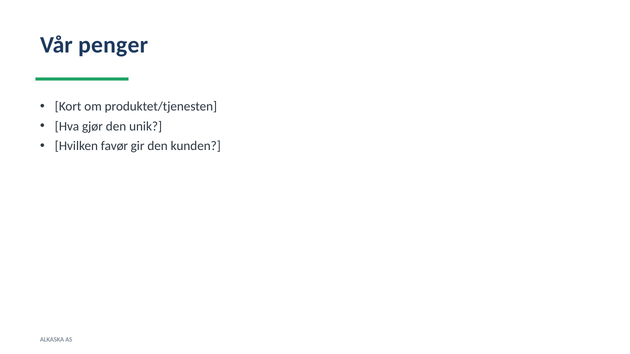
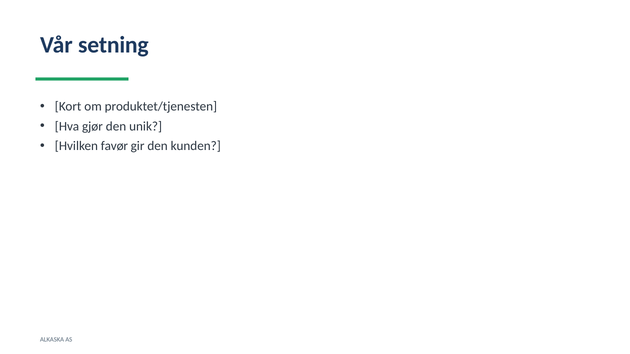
penger: penger -> setning (113, 45)
